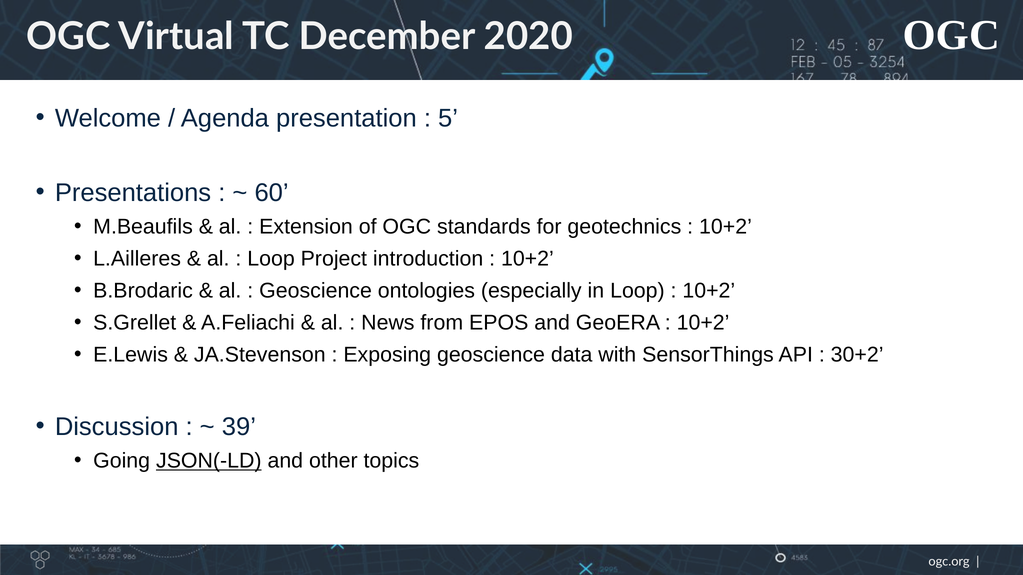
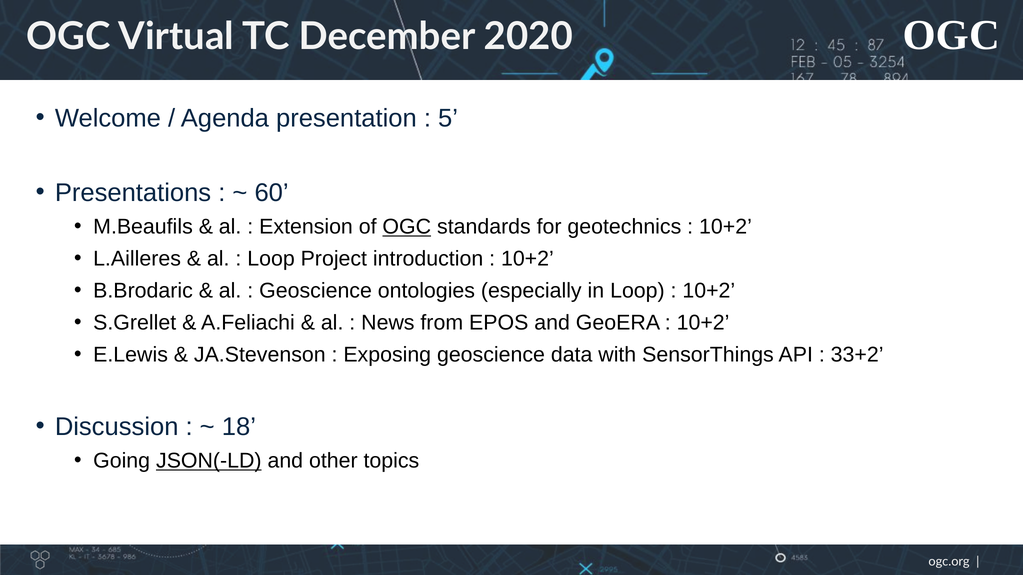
OGC underline: none -> present (407, 227)
30+2: 30+2 -> 33+2 (857, 355)
39: 39 -> 18 (239, 427)
